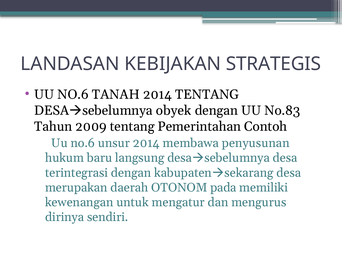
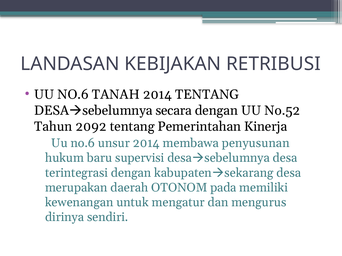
STRATEGIS: STRATEGIS -> RETRIBUSI (273, 64)
obyek: obyek -> secara (174, 111)
No.83: No.83 -> No.52 (282, 111)
2009: 2009 -> 2092 (91, 127)
Contoh: Contoh -> Kinerja (266, 127)
langsung: langsung -> supervisi (140, 158)
